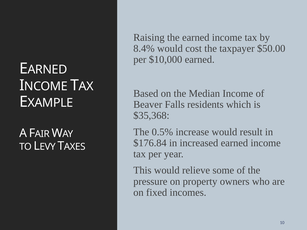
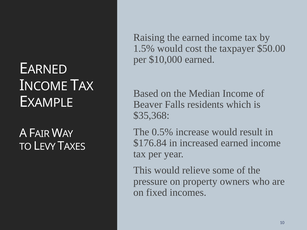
8.4%: 8.4% -> 1.5% (144, 48)
